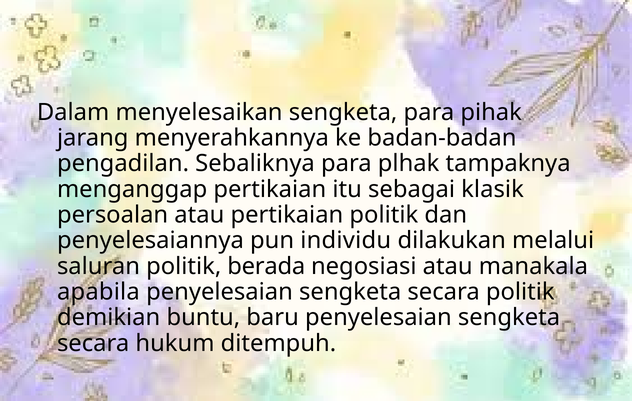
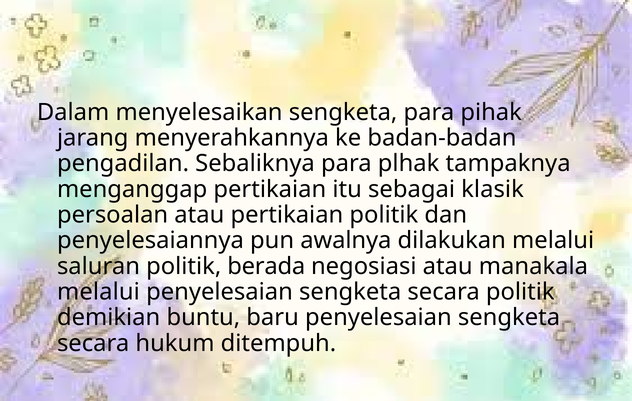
individu: individu -> awalnya (346, 241)
apabila: apabila -> melalui (98, 292)
